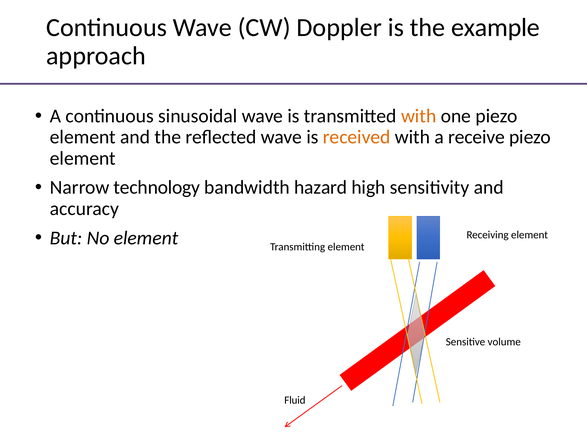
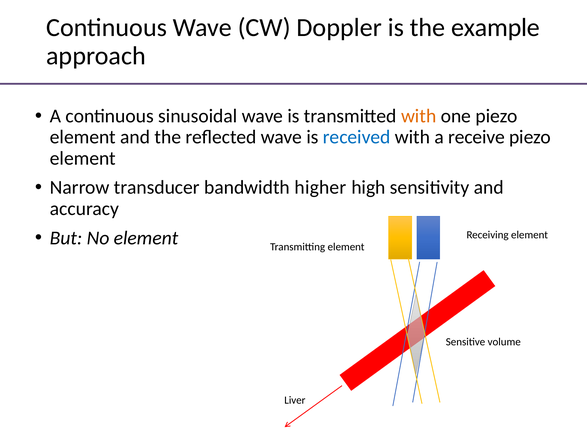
received colour: orange -> blue (357, 137)
technology: technology -> transducer (157, 188)
hazard: hazard -> higher (320, 188)
Fluid: Fluid -> Liver (295, 401)
